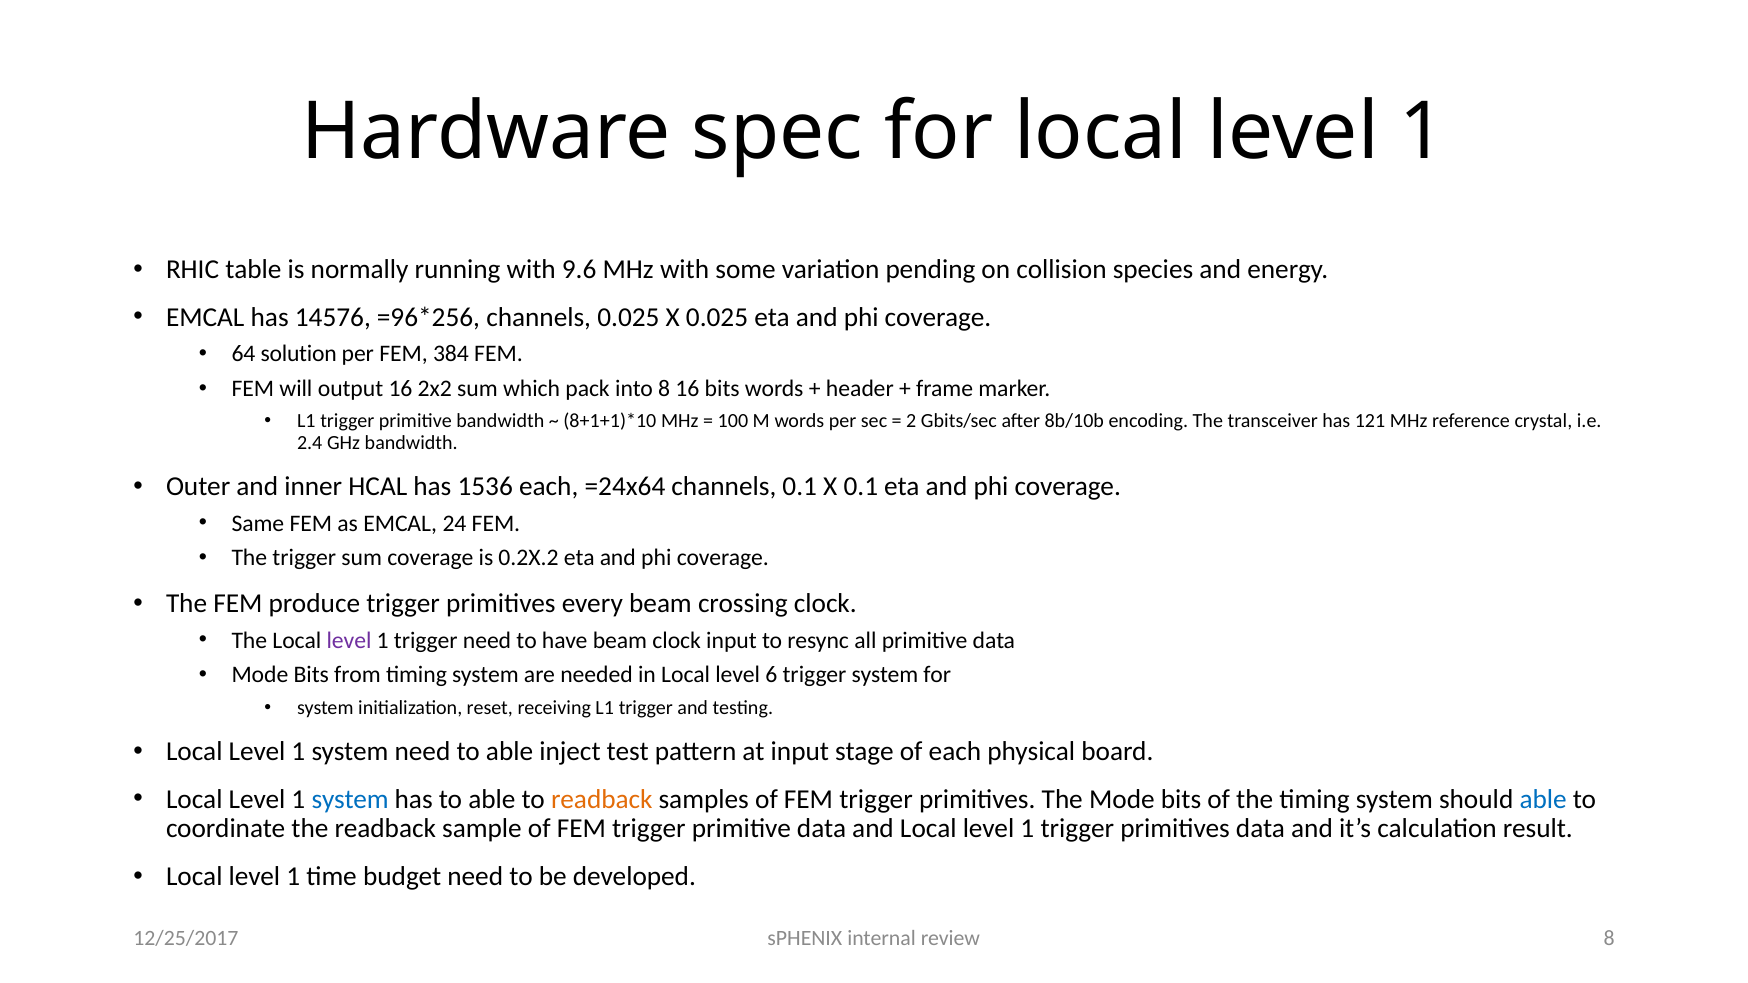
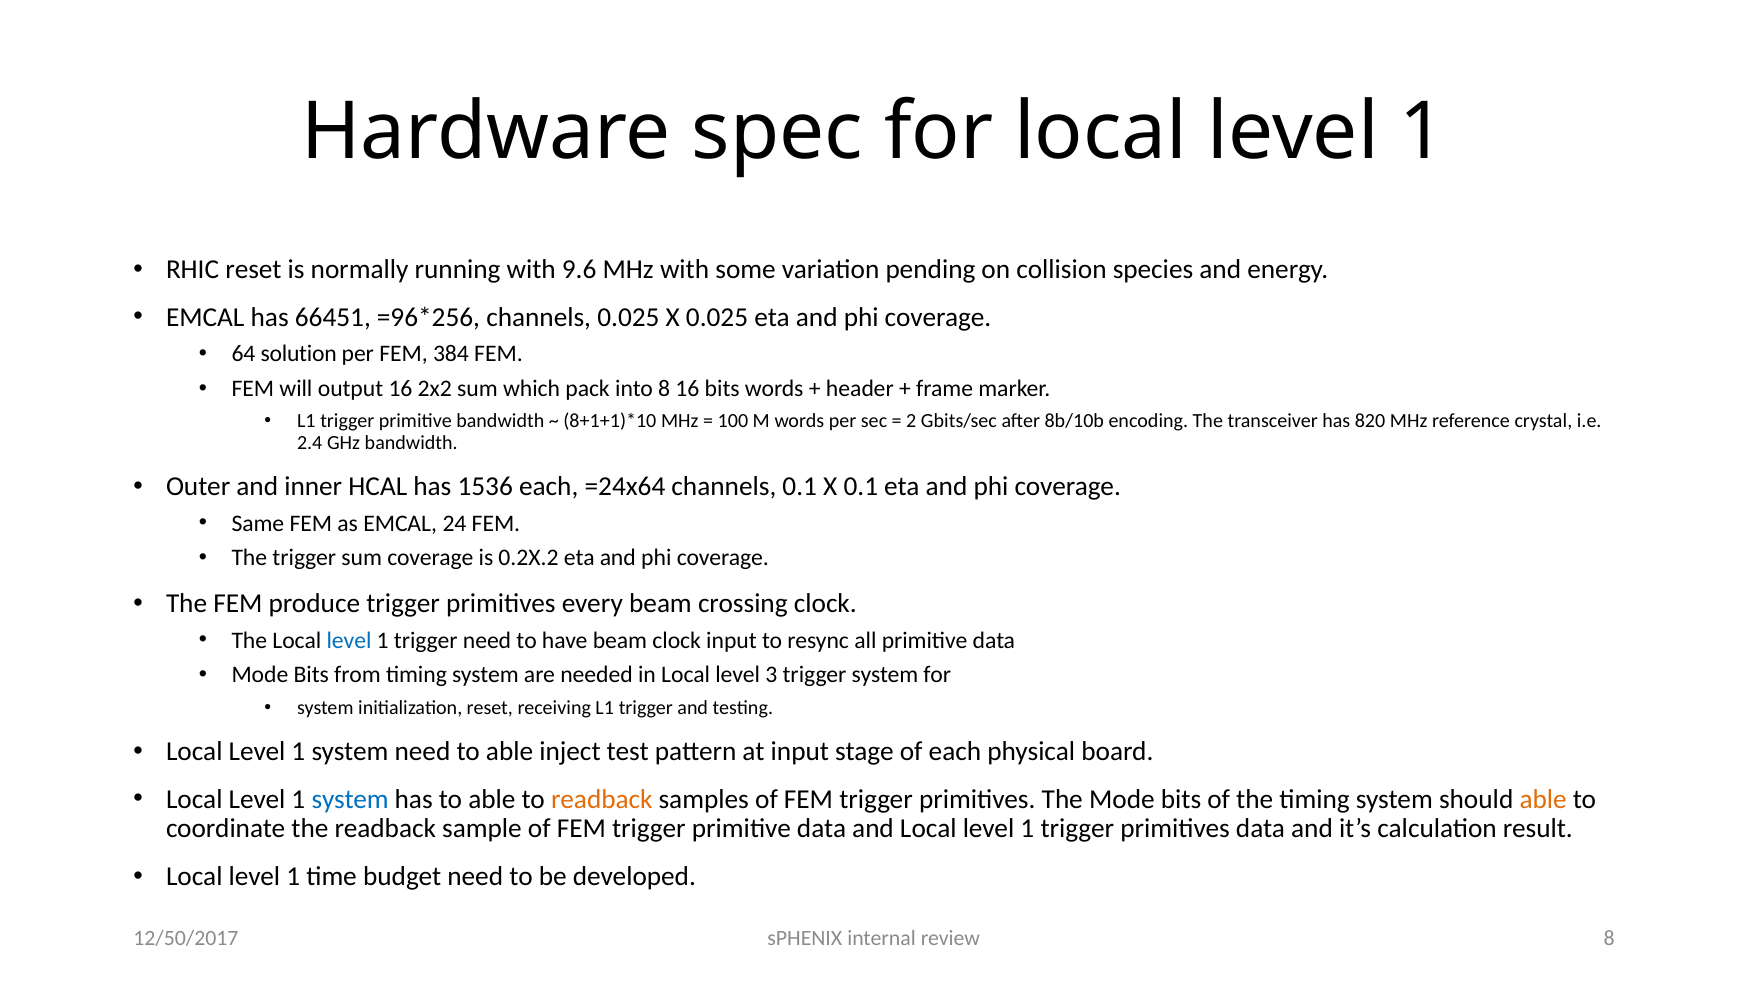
RHIC table: table -> reset (253, 269)
14576: 14576 -> 66451 (333, 317)
121: 121 -> 820 (1370, 421)
level colour: purple -> blue (349, 641)
6: 6 -> 3 (771, 675)
able colour: blue -> orange (1543, 799)
12/25/2017: 12/25/2017 -> 12/50/2017 (186, 939)
